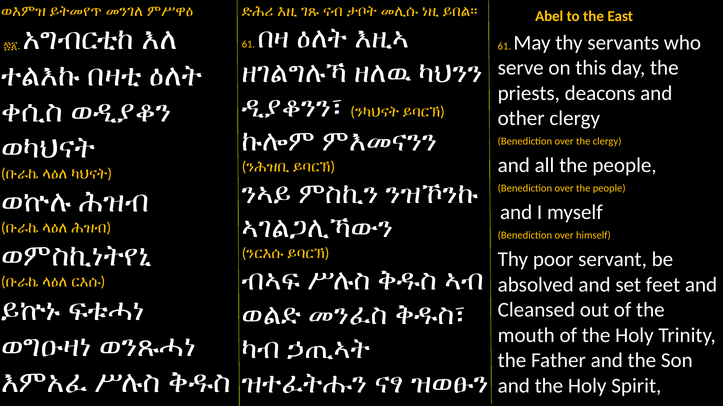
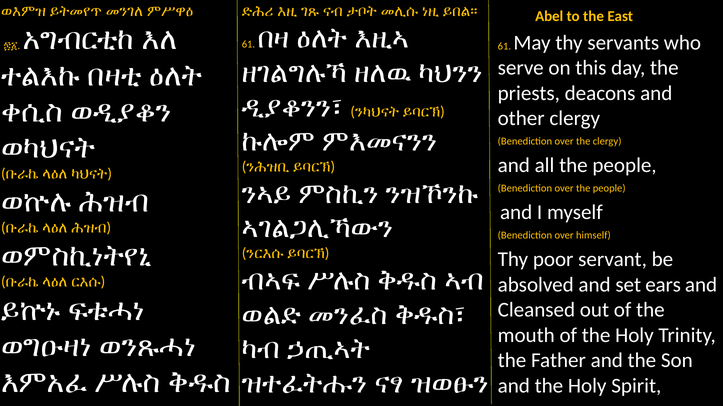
feet: feet -> ears (663, 285)
